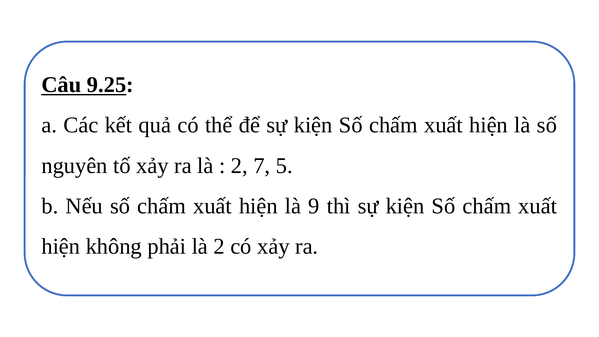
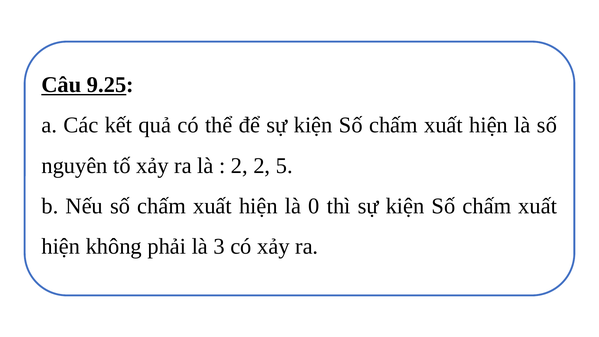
2 7: 7 -> 2 (262, 166)
9: 9 -> 0 (314, 206)
là 2: 2 -> 3 (219, 246)
